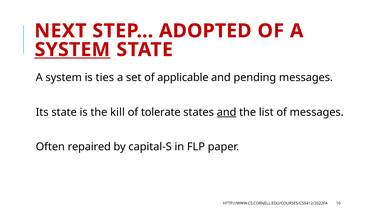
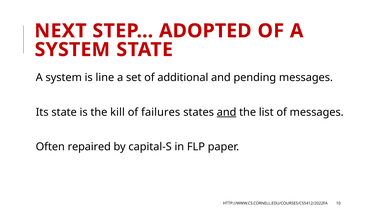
SYSTEM underline: present -> none (72, 50)
ties: ties -> line (105, 78)
applicable: applicable -> additional (183, 78)
tolerate: tolerate -> failures (161, 112)
